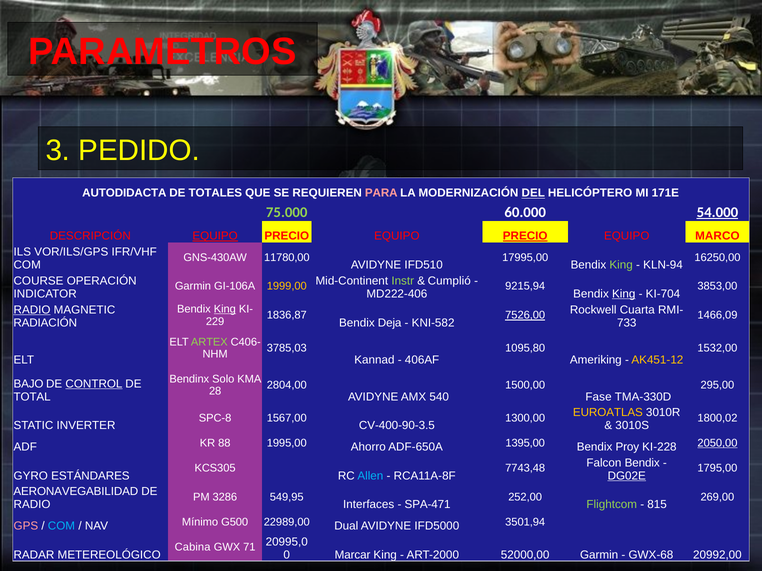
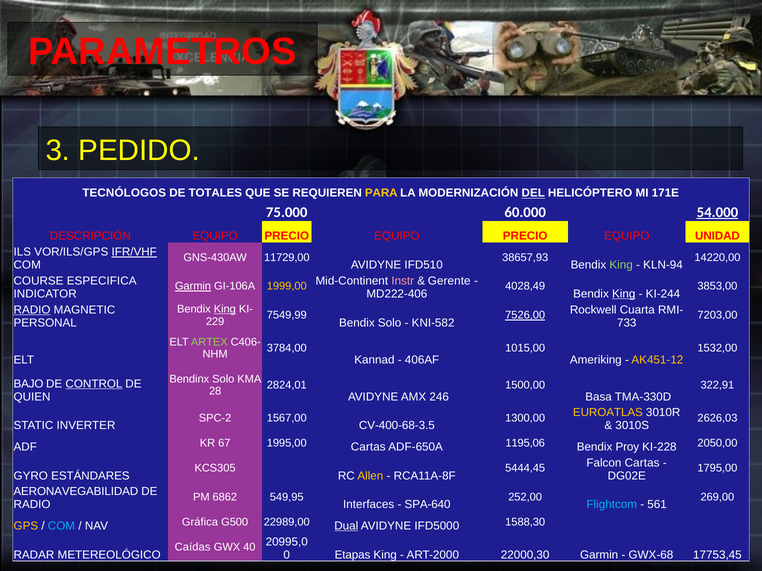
AUTODIDACTA: AUTODIDACTA -> TECNÓLOGOS (124, 193)
PARA colour: pink -> yellow (381, 193)
75.000 colour: light green -> white (287, 212)
EQUIPO underline: present -> none (215, 236)
PRECIO underline: present -> none (525, 236)
MARCO: MARCO -> UNIDAD (717, 236)
IFR/VHF underline: none -> present (134, 252)
11780,00: 11780,00 -> 11729,00 (287, 258)
17995,00: 17995,00 -> 38657,93 (525, 258)
16250,00: 16250,00 -> 14220,00 (717, 258)
OPERACIÓN: OPERACIÓN -> ESPECIFICA (102, 281)
Garmin underline: none -> present (193, 287)
Instr colour: light green -> pink (403, 281)
Cumplió: Cumplió -> Gerente (449, 281)
9215,94: 9215,94 -> 4028,49 (525, 287)
KI-704: KI-704 -> KI-244 (663, 294)
1836,87: 1836,87 -> 7549,99 (287, 315)
1466,09: 1466,09 -> 7203,00 (717, 315)
RADIACIÓN: RADIACIÓN -> PERSONAL (45, 323)
Bendix Deja: Deja -> Solo (390, 323)
3785,03: 3785,03 -> 3784,00 (287, 348)
1095,80: 1095,80 -> 1015,00 (525, 348)
2804,00: 2804,00 -> 2824,01 (287, 385)
295,00: 295,00 -> 322,91 (717, 385)
TOTAL: TOTAL -> QUIEN (32, 397)
540: 540 -> 246 (439, 397)
Fase: Fase -> Basa (599, 397)
SPC-8: SPC-8 -> SPC-2 (215, 418)
1800,02: 1800,02 -> 2626,03 (717, 418)
CV-400-90-3.5: CV-400-90-3.5 -> CV-400-68-3.5 (397, 426)
88: 88 -> 67 (224, 443)
1995,00 Ahorro: Ahorro -> Cartas (368, 447)
1395,00: 1395,00 -> 1195,06 (525, 443)
2050,00 underline: present -> none (717, 443)
7743,48: 7743,48 -> 5444,45 (525, 469)
Falcon Bendix: Bendix -> Cartas (642, 463)
Allen colour: light blue -> yellow (370, 476)
DG02E underline: present -> none (627, 476)
3286: 3286 -> 6862 (225, 497)
SPA-471: SPA-471 -> SPA-640 (428, 505)
Flightcom colour: light green -> light blue (612, 505)
815: 815 -> 561 (657, 505)
GPS colour: pink -> yellow (26, 526)
Mínimo: Mínimo -> Gráfica (200, 523)
Dual underline: none -> present (346, 526)
3501,94: 3501,94 -> 1588,30 (525, 523)
Cabina: Cabina -> Caídas (193, 548)
71: 71 -> 40 (249, 548)
Marcar: Marcar -> Etapas (353, 555)
52000,00: 52000,00 -> 22000,30 (525, 555)
20992,00: 20992,00 -> 17753,45 (717, 555)
